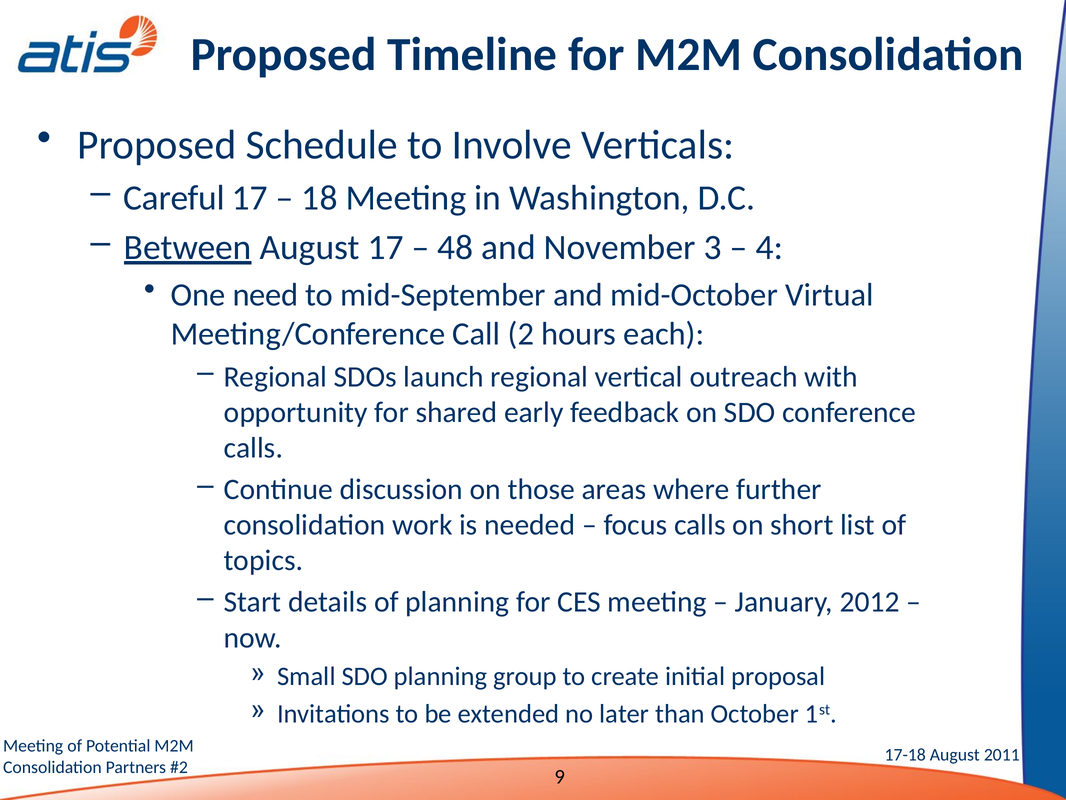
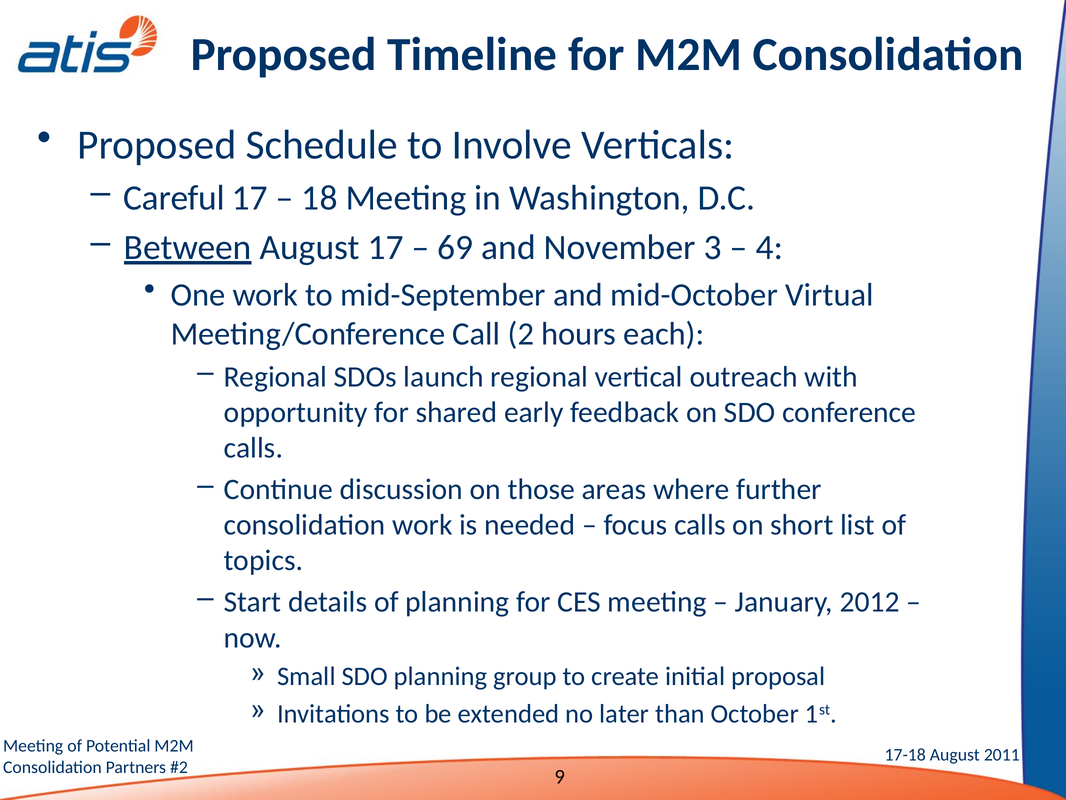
48: 48 -> 69 (455, 247)
One need: need -> work (265, 295)
